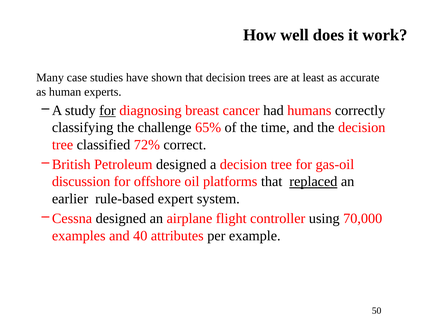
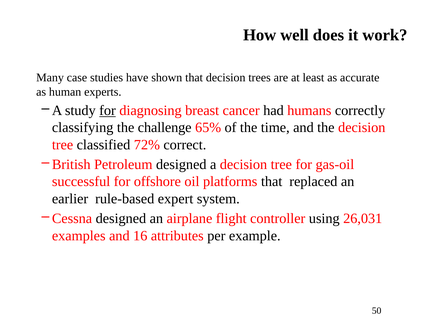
discussion: discussion -> successful (81, 181)
replaced underline: present -> none (313, 181)
70,000: 70,000 -> 26,031 (363, 218)
40: 40 -> 16 (140, 235)
